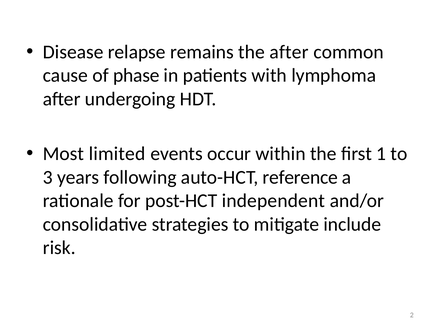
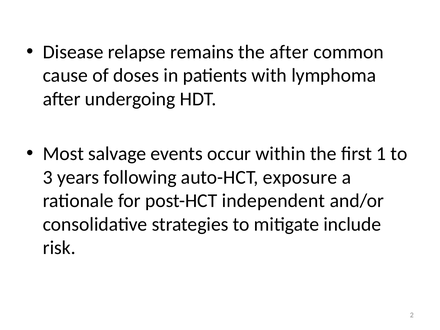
phase: phase -> doses (136, 75)
limited: limited -> salvage (117, 154)
reference: reference -> exposure (300, 177)
